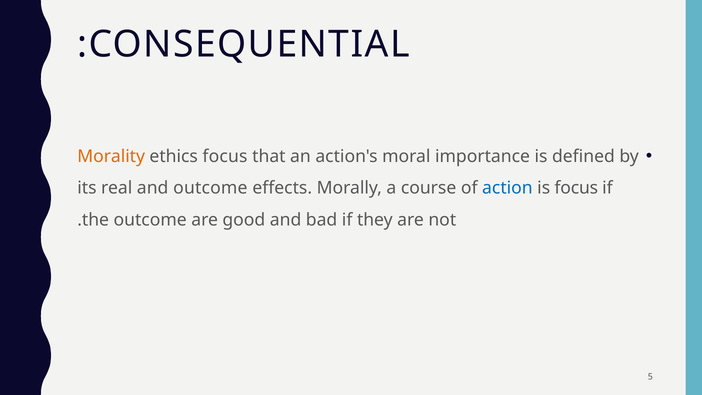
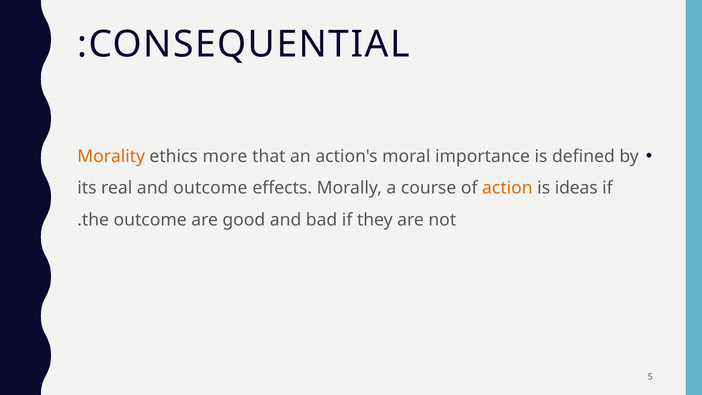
ethics focus: focus -> more (225, 157)
action colour: blue -> orange (507, 188)
is focus: focus -> ideas (576, 188)
